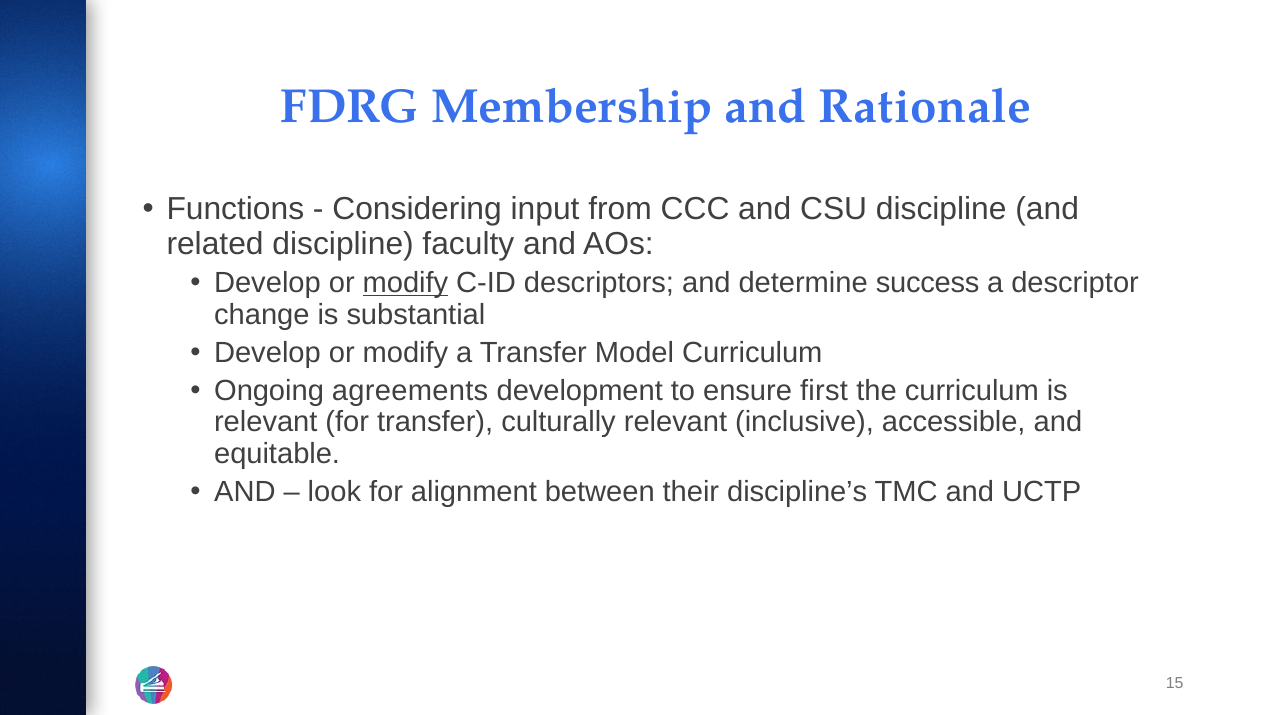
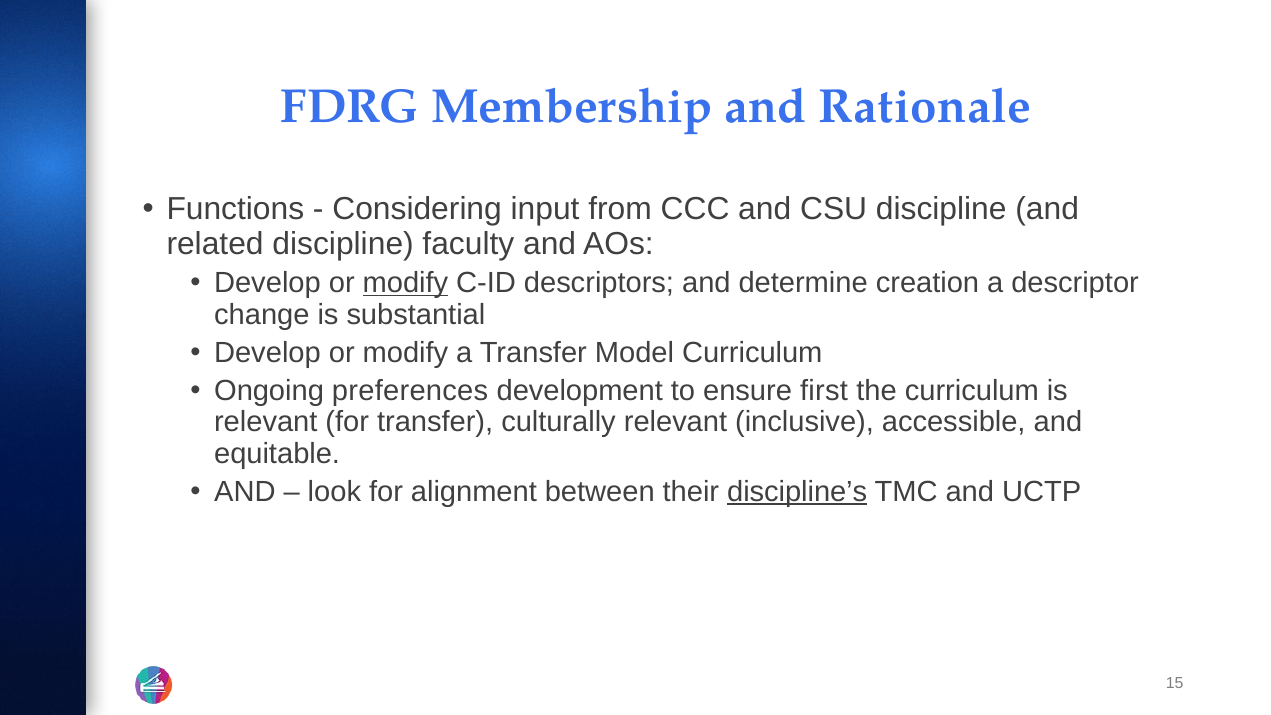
success: success -> creation (927, 283)
agreements: agreements -> preferences (410, 391)
discipline’s underline: none -> present (797, 491)
